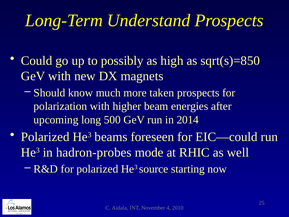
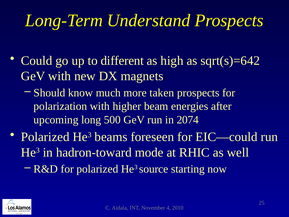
possibly: possibly -> different (122, 61)
sqrt(s)=850: sqrt(s)=850 -> sqrt(s)=642 (230, 61)
2014: 2014 -> 2074 (188, 120)
hadron-probes: hadron-probes -> hadron-toward (94, 152)
